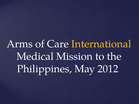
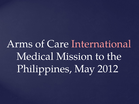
International colour: yellow -> pink (101, 44)
